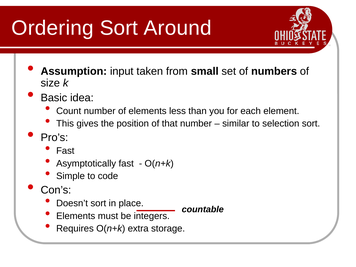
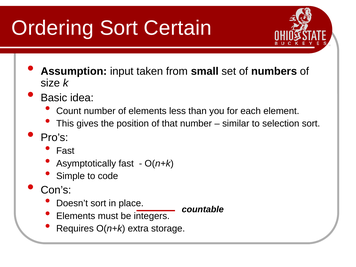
Around: Around -> Certain (178, 28)
